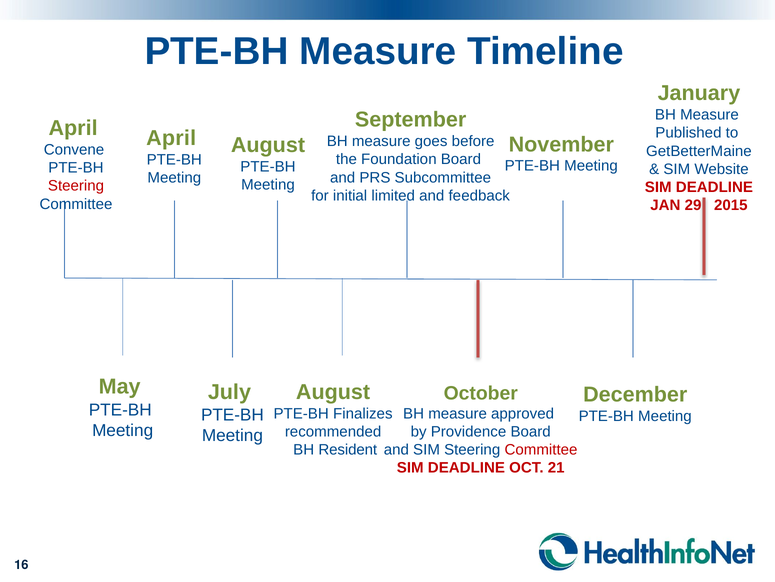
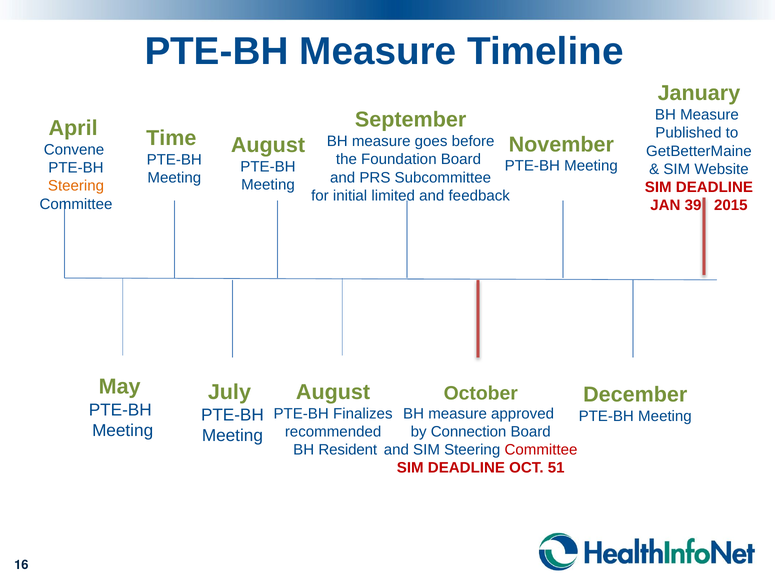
April: April -> Time (171, 138)
Steering colour: red -> orange (76, 186)
29: 29 -> 39 (693, 205)
Providence: Providence -> Connection (469, 431)
21: 21 -> 51 (556, 467)
